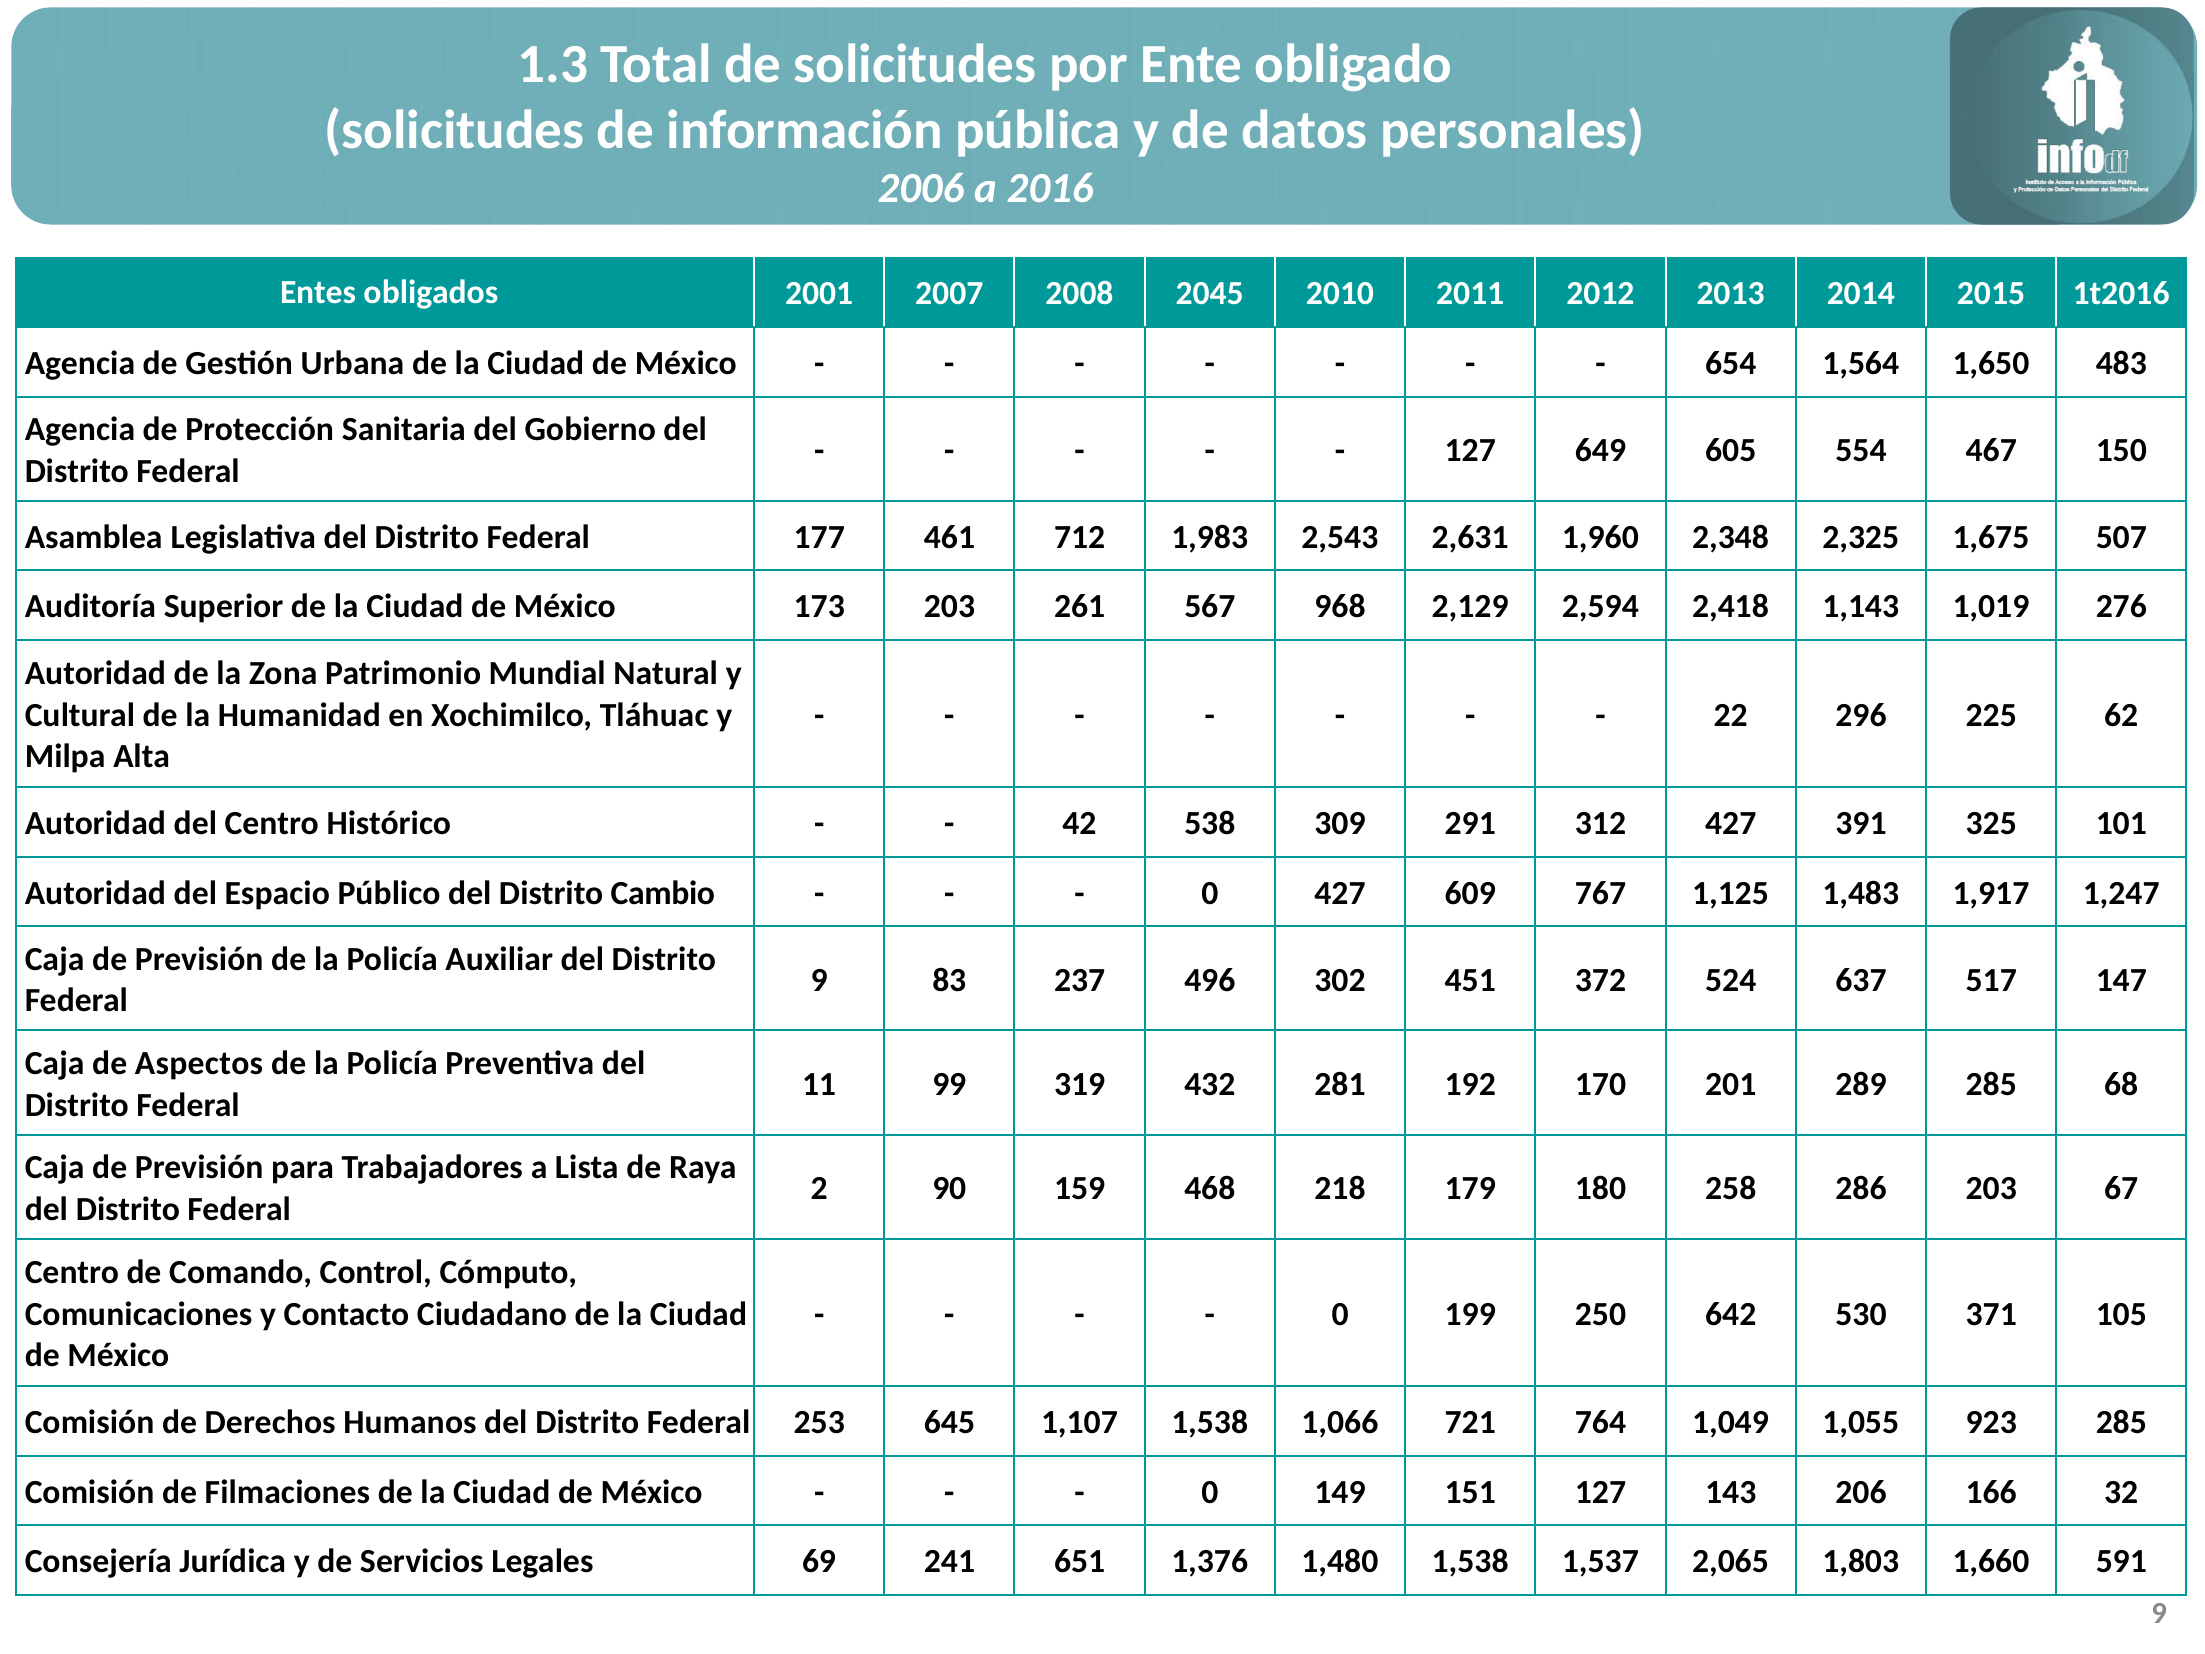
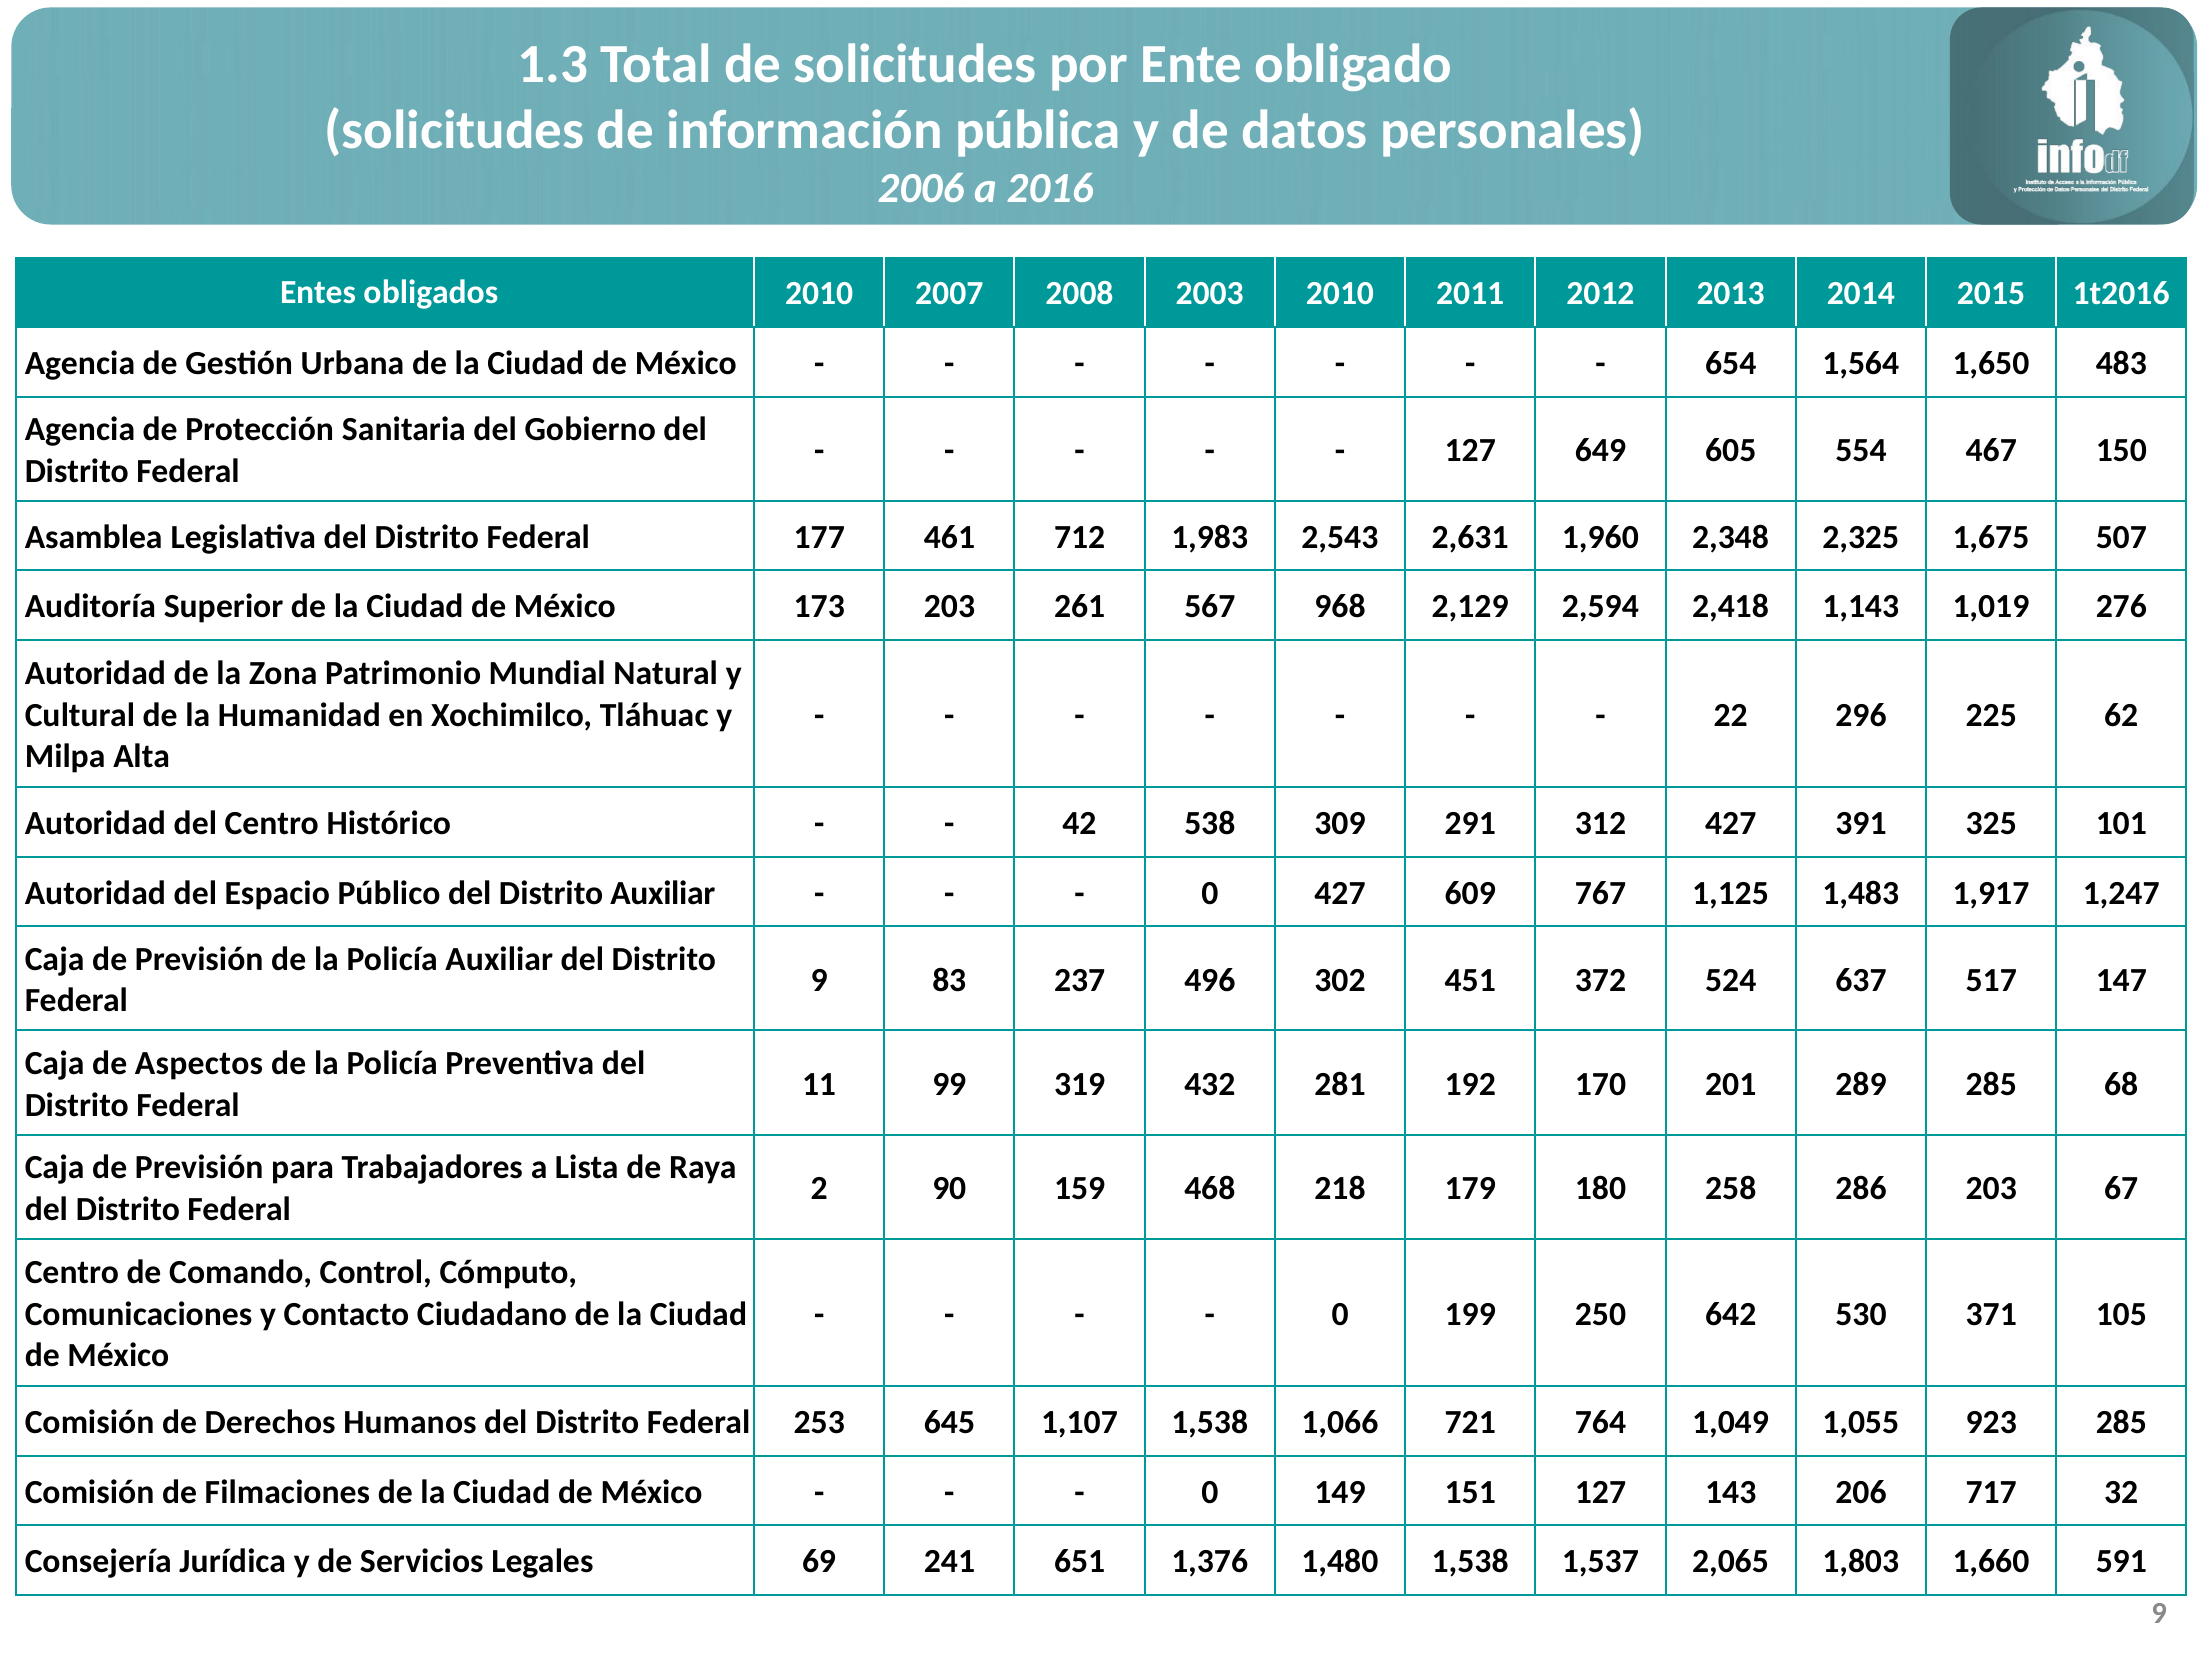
obligados 2001: 2001 -> 2010 (819, 293)
2045: 2045 -> 2003 (1210, 293)
Distrito Cambio: Cambio -> Auxiliar (663, 893)
166: 166 -> 717 (1991, 1492)
